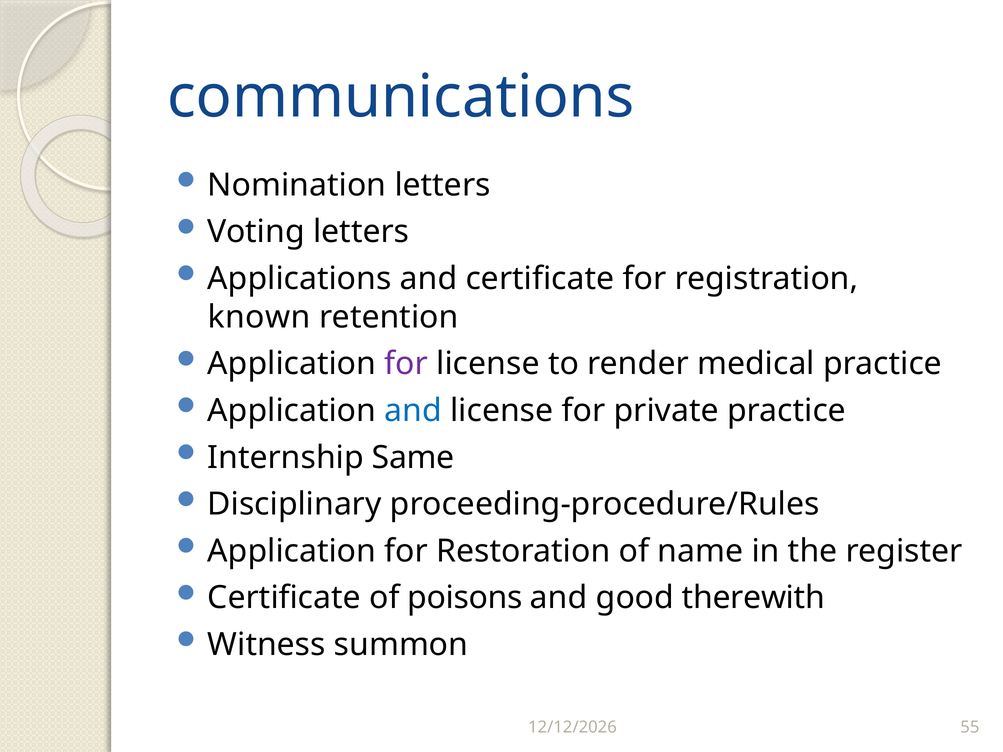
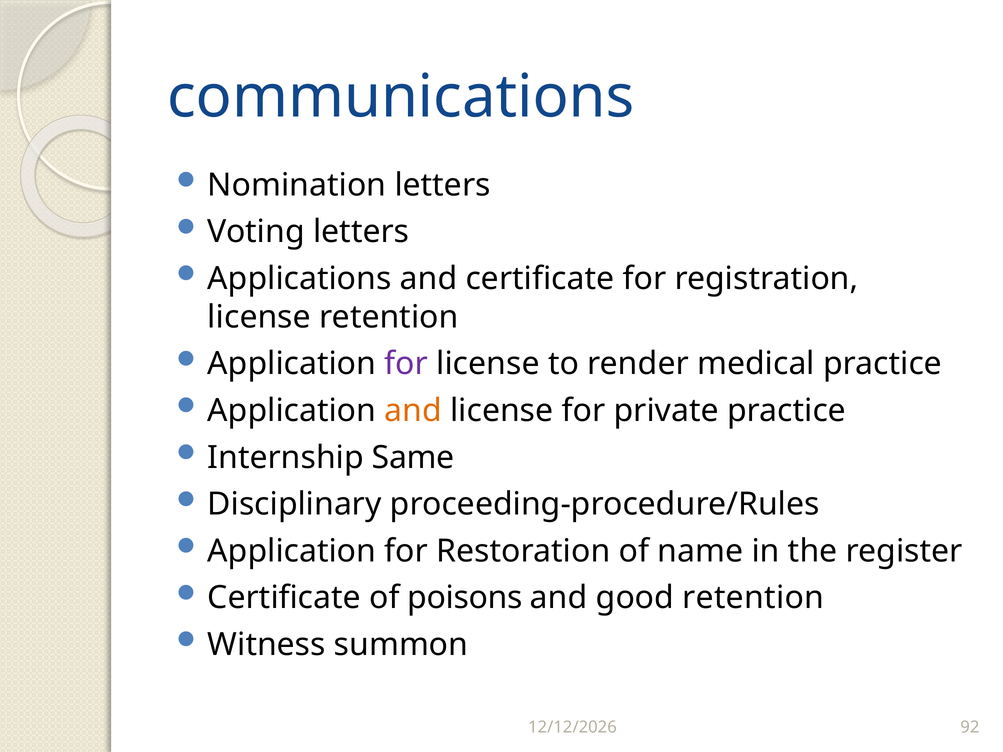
known: known -> license (259, 317)
and colour: blue -> orange (413, 411)
good therewith: therewith -> retention (753, 598)
55: 55 -> 92 (970, 727)
